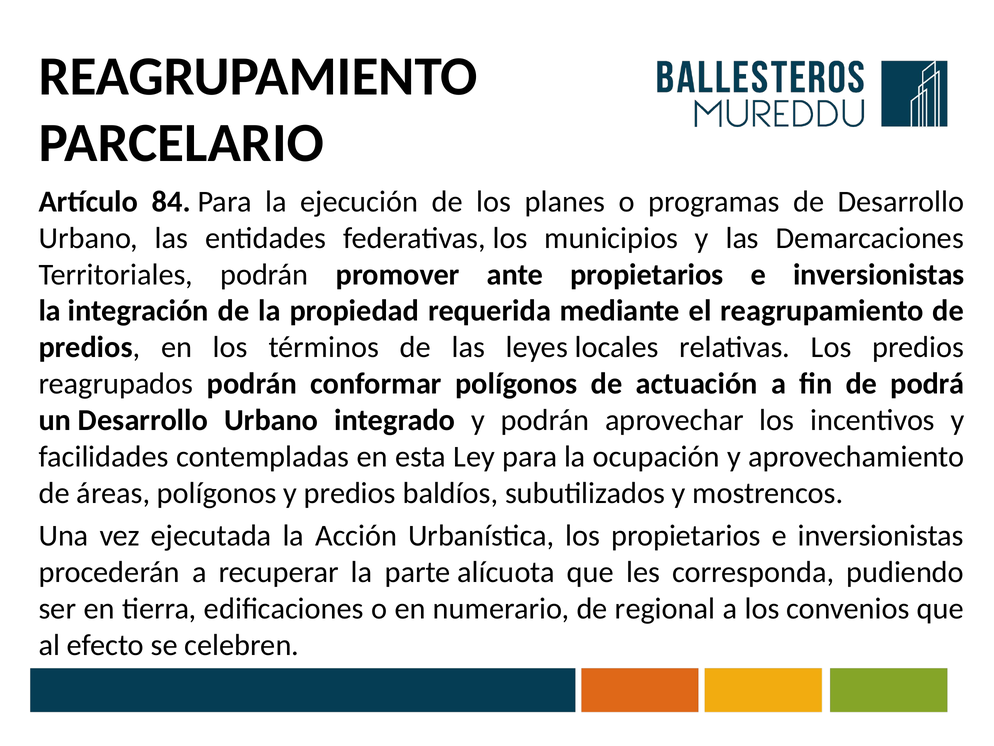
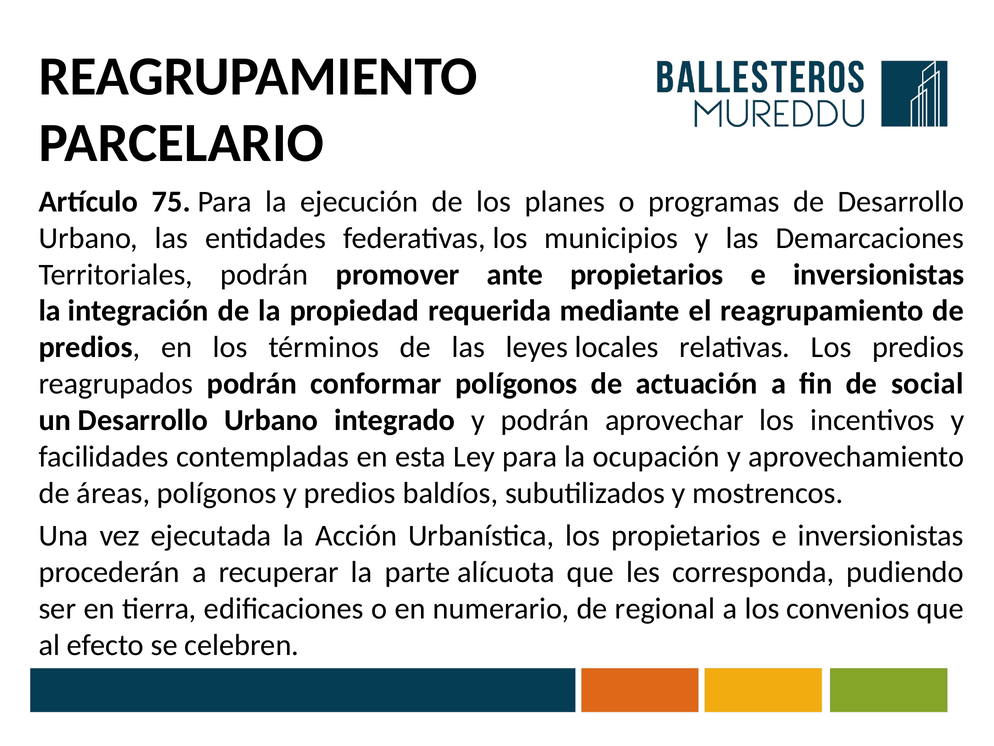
84: 84 -> 75 (171, 201)
podrá: podrá -> social (927, 384)
